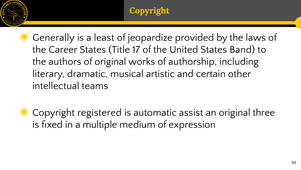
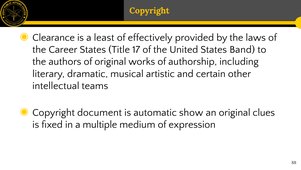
Generally: Generally -> Clearance (54, 37)
jeopardize: jeopardize -> effectively (150, 37)
registered: registered -> document (100, 112)
assist: assist -> show (191, 112)
three: three -> clues (264, 112)
